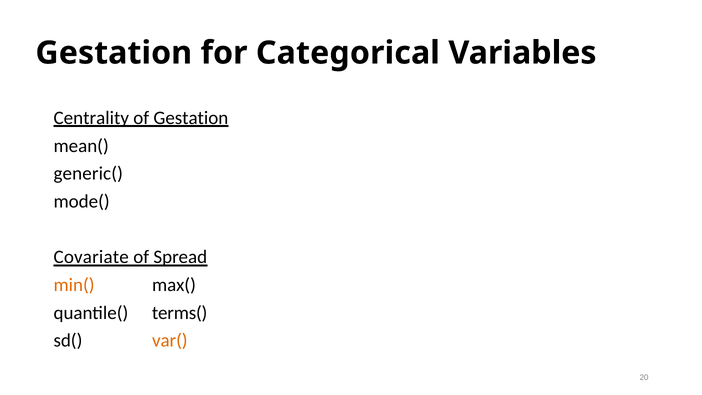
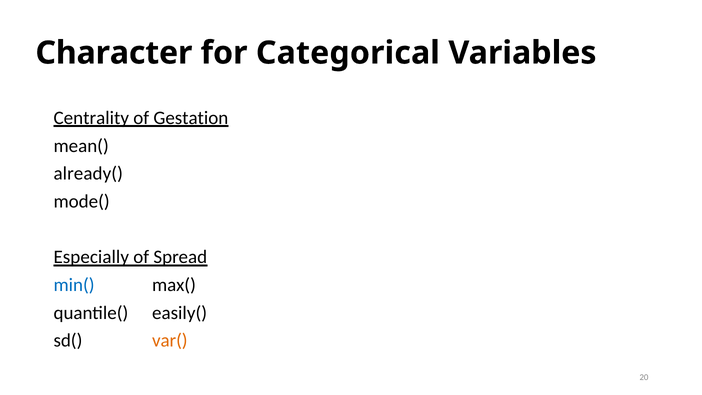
Gestation: Gestation -> Character (114, 53)
generic(: generic( -> already( (88, 174)
Covariate: Covariate -> Especially (91, 257)
min( colour: orange -> blue (74, 285)
terms(: terms( -> easily( (180, 313)
